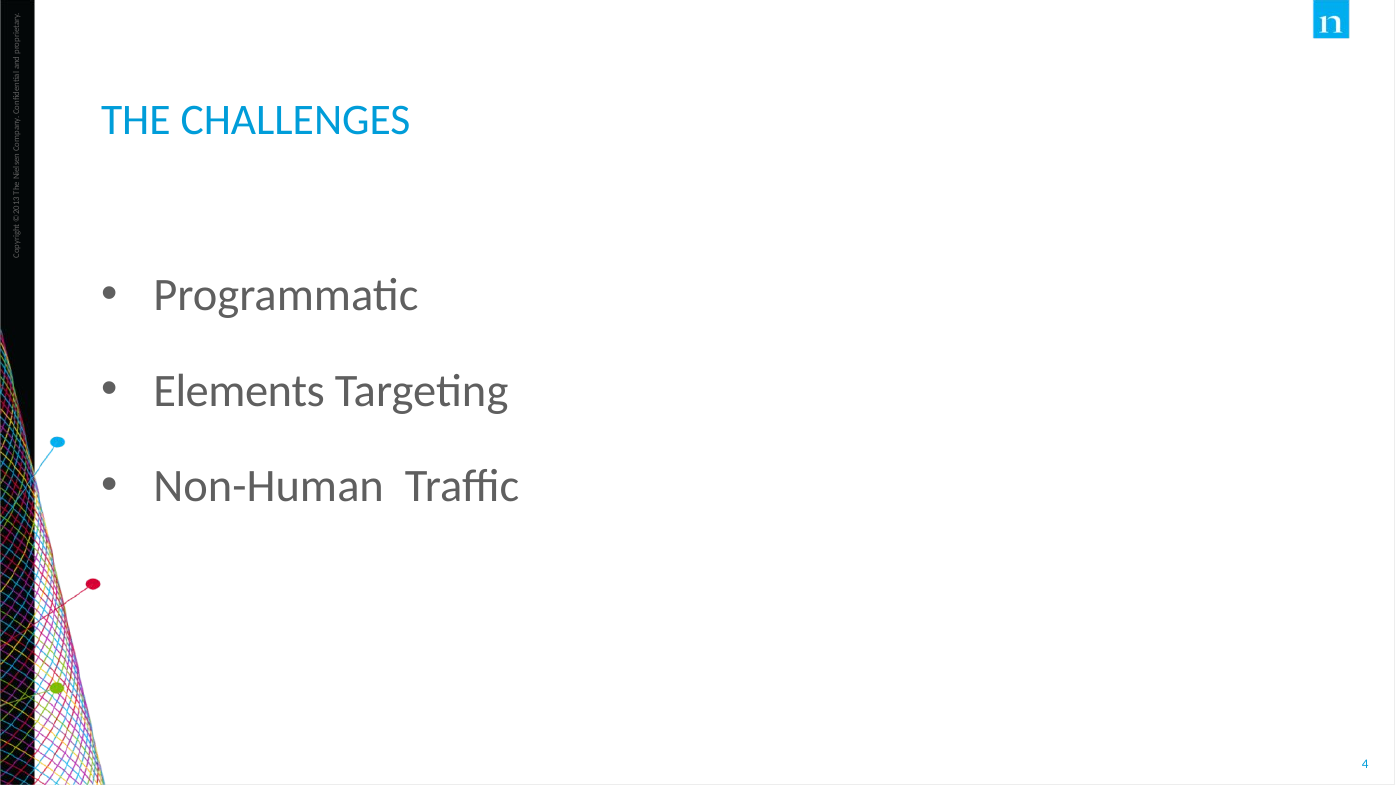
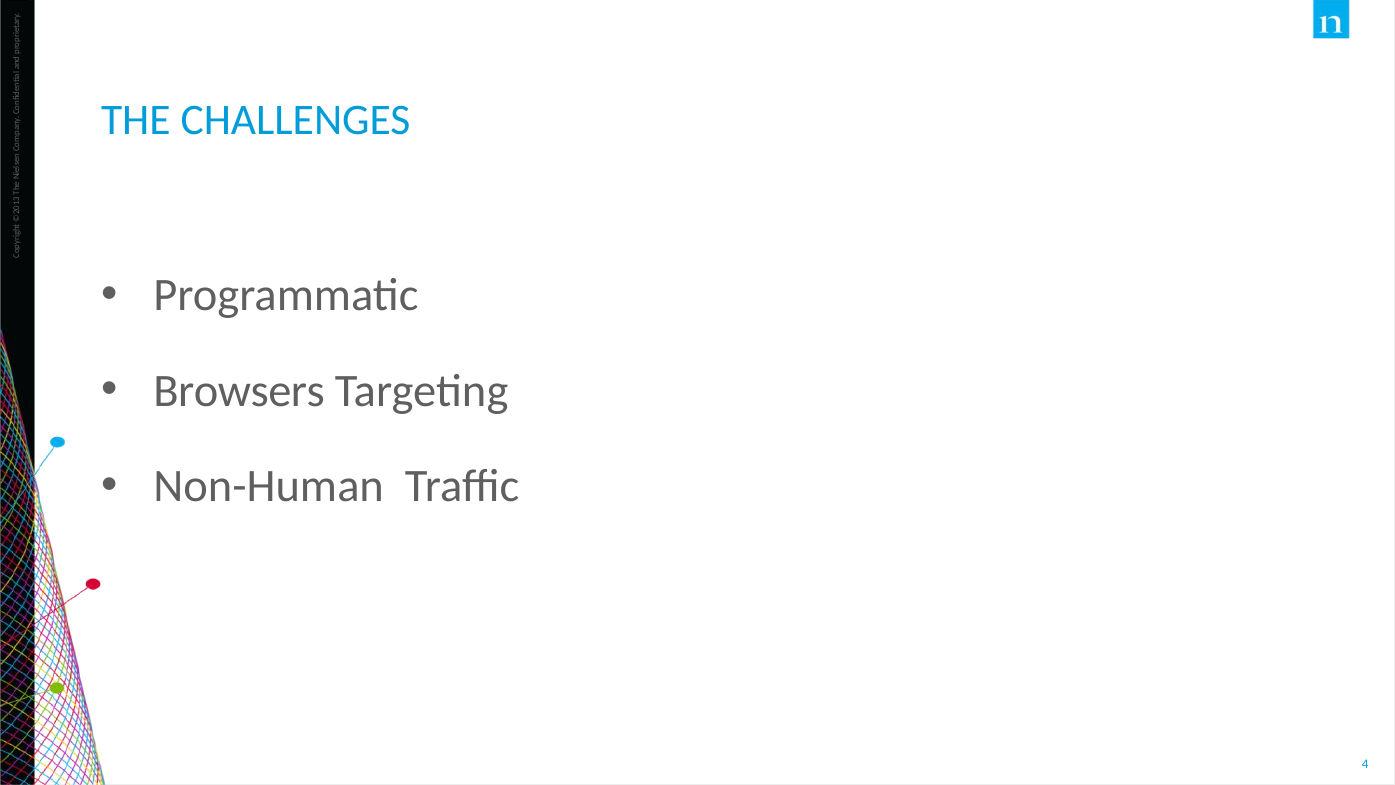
Elements: Elements -> Browsers (239, 391)
